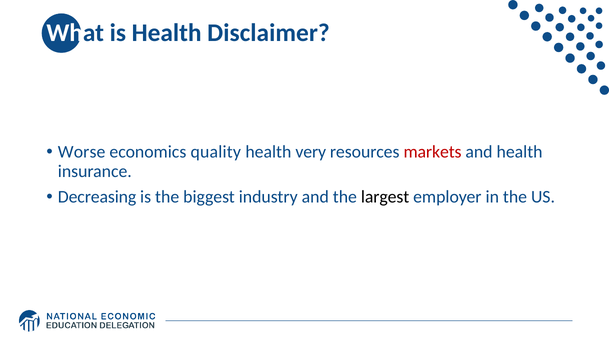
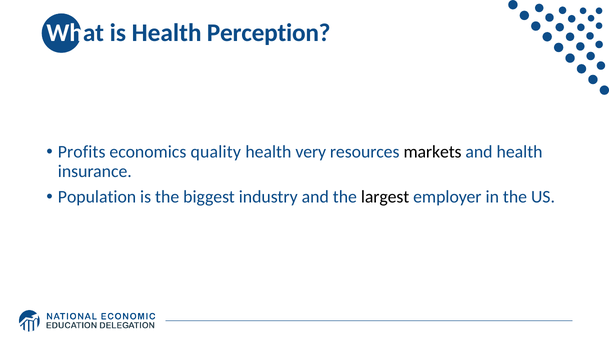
Disclaimer: Disclaimer -> Perception (269, 33)
Worse: Worse -> Profits (82, 152)
markets colour: red -> black (433, 152)
Decreasing: Decreasing -> Population (97, 197)
